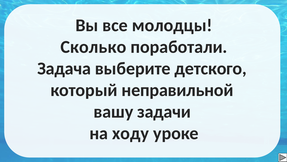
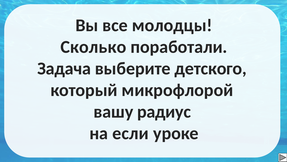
неправильной: неправильной -> микрофлорой (177, 90)
задачи: задачи -> радиус (164, 111)
ходу: ходу -> если (131, 133)
